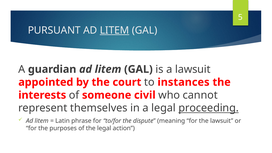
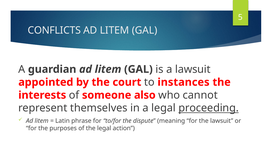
PURSUANT: PURSUANT -> CONFLICTS (54, 30)
LITEM underline: present -> none (115, 30)
civil: civil -> also (145, 95)
